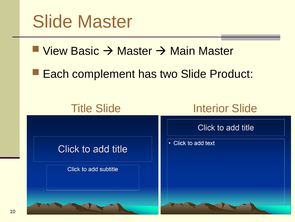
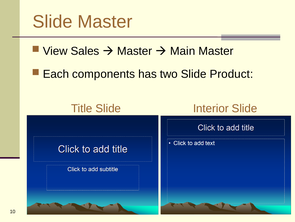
Basic: Basic -> Sales (85, 51)
complement: complement -> components (104, 74)
